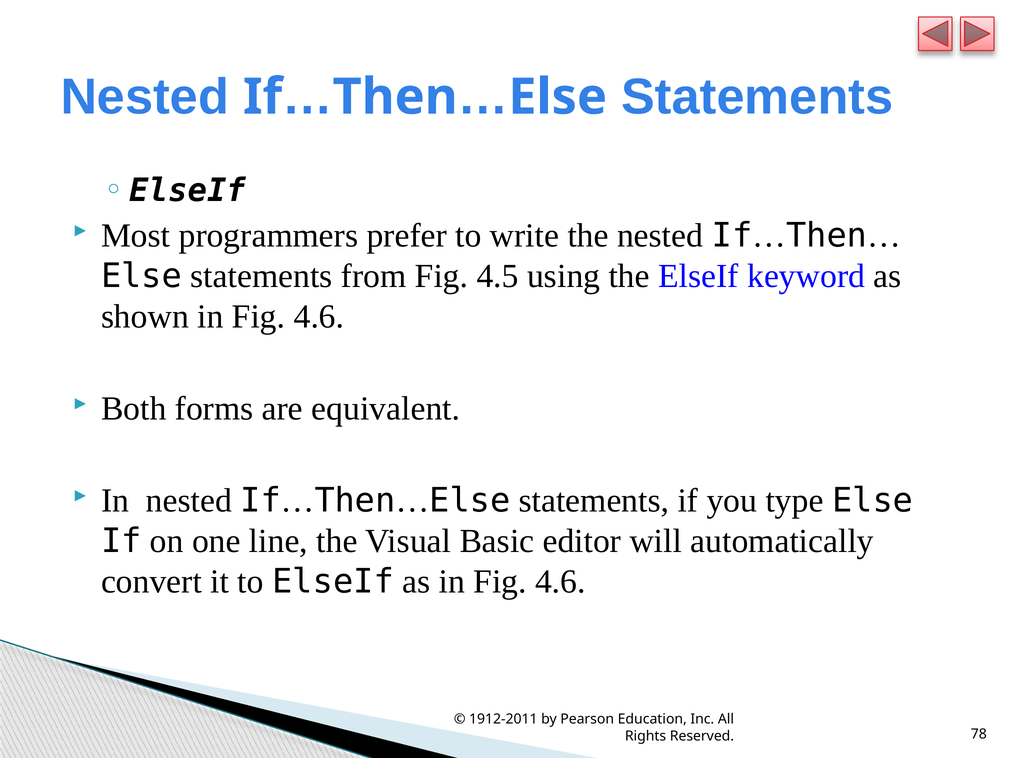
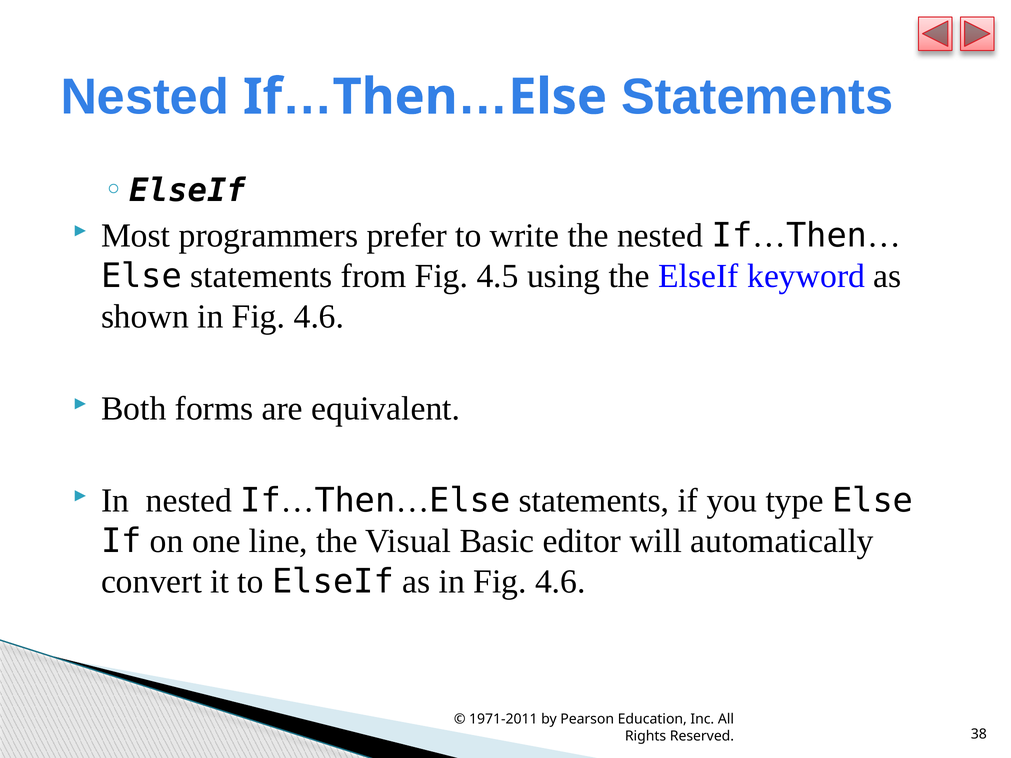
1912-2011: 1912-2011 -> 1971-2011 (503, 720)
78: 78 -> 38 (979, 734)
